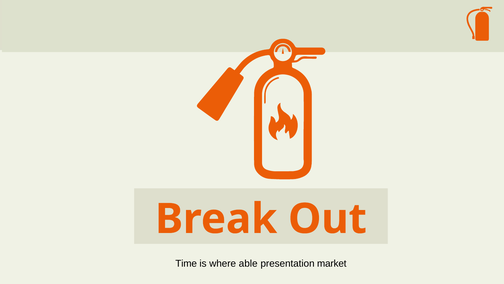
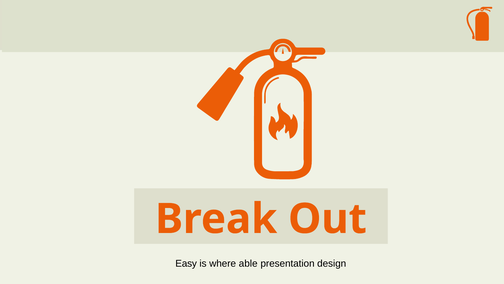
Time: Time -> Easy (186, 263)
market: market -> design (332, 263)
